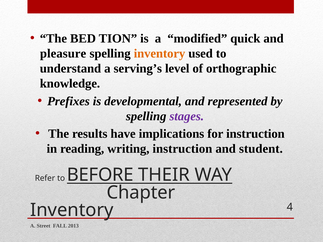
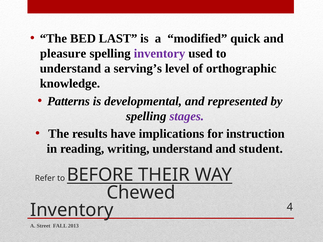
TION: TION -> LAST (118, 39)
inventory colour: orange -> purple (160, 54)
Prefixes: Prefixes -> Patterns (69, 101)
writing instruction: instruction -> understand (183, 149)
Chapter: Chapter -> Chewed (141, 193)
